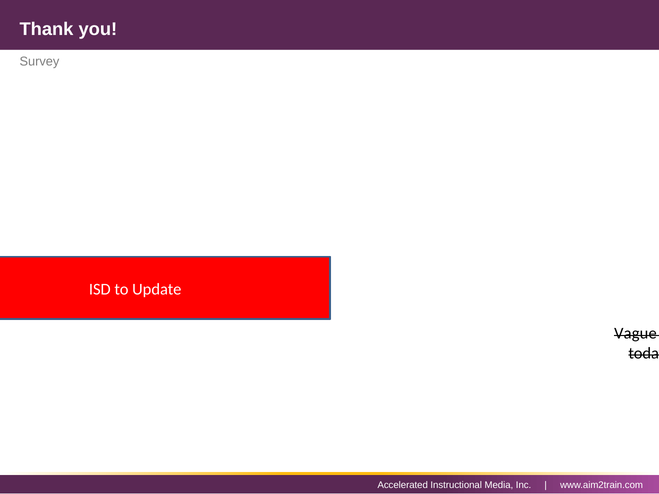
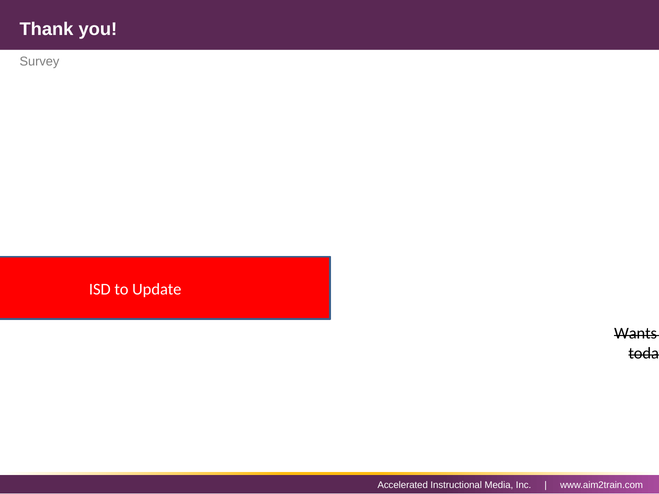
Vague: Vague -> Wants (636, 334)
